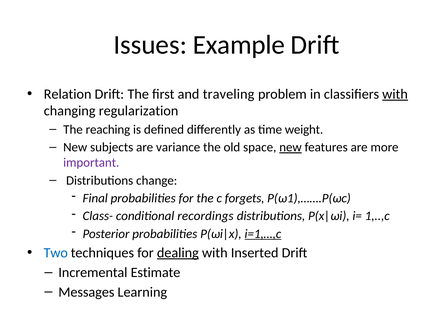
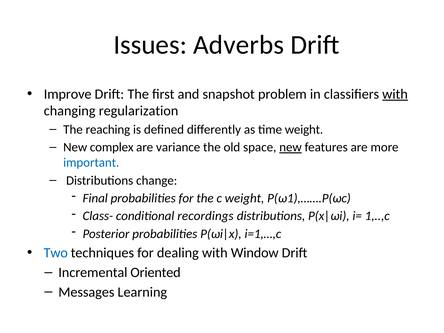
Example: Example -> Adverbs (239, 45)
Relation: Relation -> Improve (68, 94)
traveling: traveling -> snapshot (229, 94)
subjects: subjects -> complex (112, 147)
important colour: purple -> blue (91, 163)
c forgets: forgets -> weight (245, 198)
i=1,…,c underline: present -> none (263, 234)
dealing underline: present -> none (178, 253)
Inserted: Inserted -> Window (255, 253)
Estimate: Estimate -> Oriented (156, 272)
